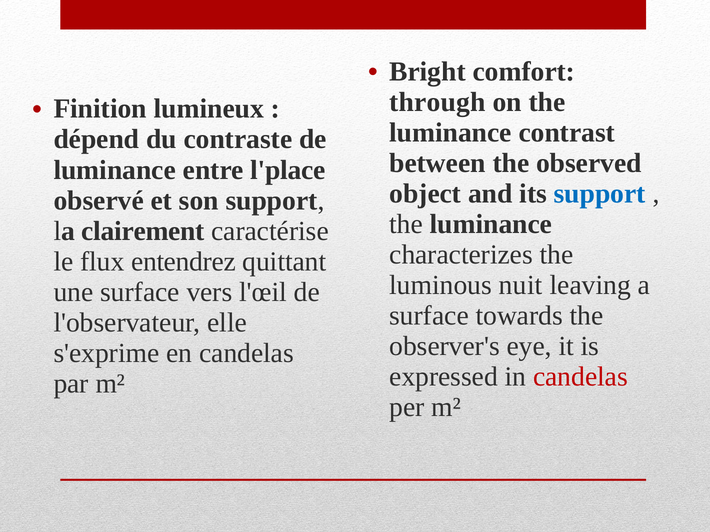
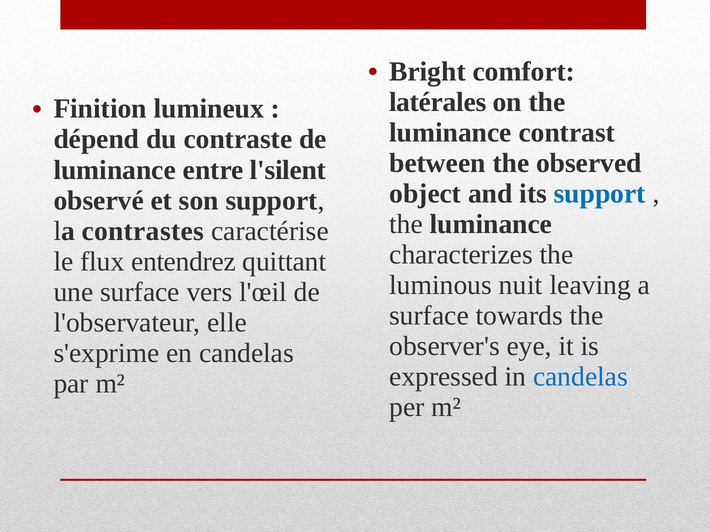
through: through -> latérales (438, 102)
l'place: l'place -> l'silent (288, 170)
clairement: clairement -> contrastes (143, 231)
candelas colour: red -> blue (580, 377)
